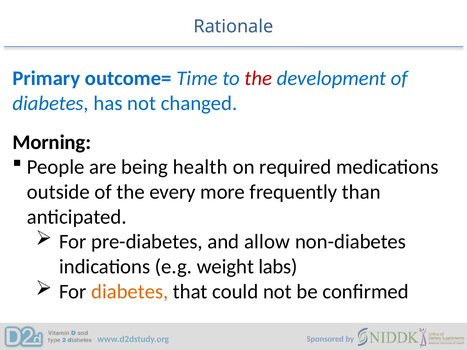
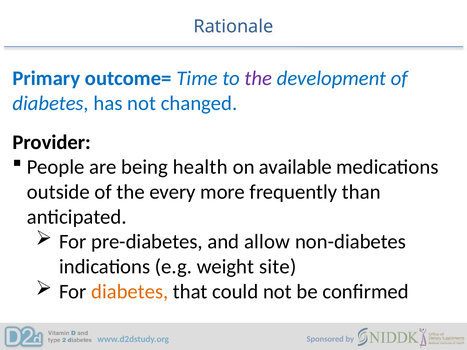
the colour: red -> purple (258, 78)
Morning: Morning -> Provider (52, 142)
required: required -> available (295, 167)
labs: labs -> site (278, 267)
